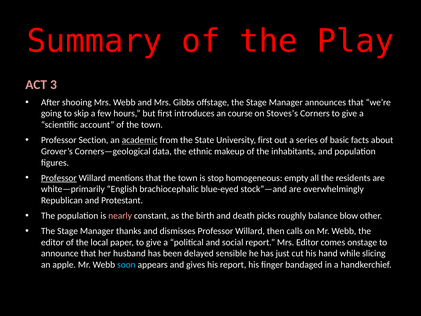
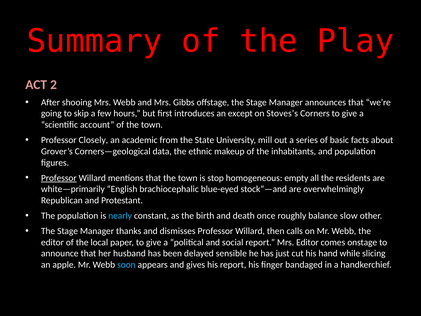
3: 3 -> 2 (54, 85)
course: course -> except (240, 113)
Section: Section -> Closely (93, 140)
academic underline: present -> none (140, 140)
University first: first -> mill (265, 140)
nearly colour: pink -> light blue (120, 216)
picks: picks -> once (266, 216)
blow: blow -> slow (349, 216)
